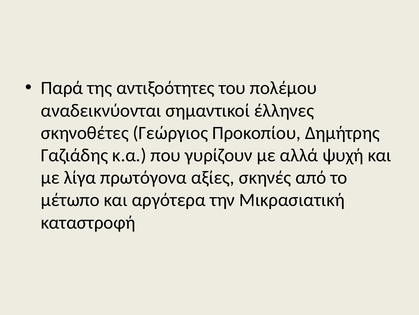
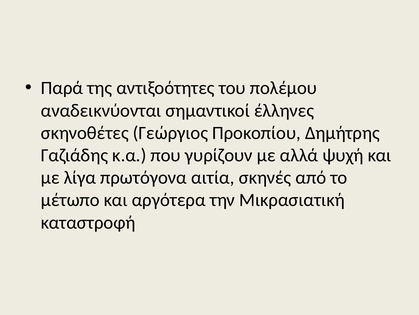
αξίες: αξίες -> αιτία (213, 177)
